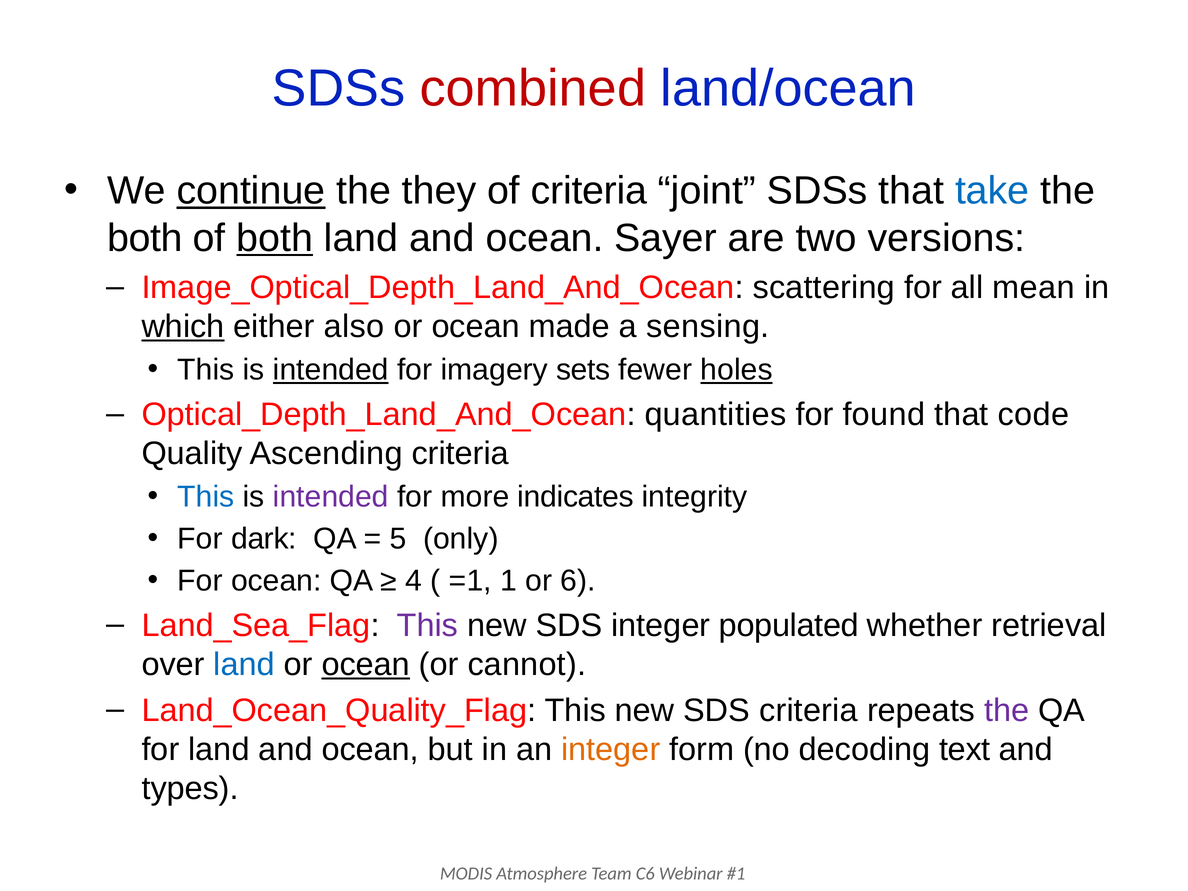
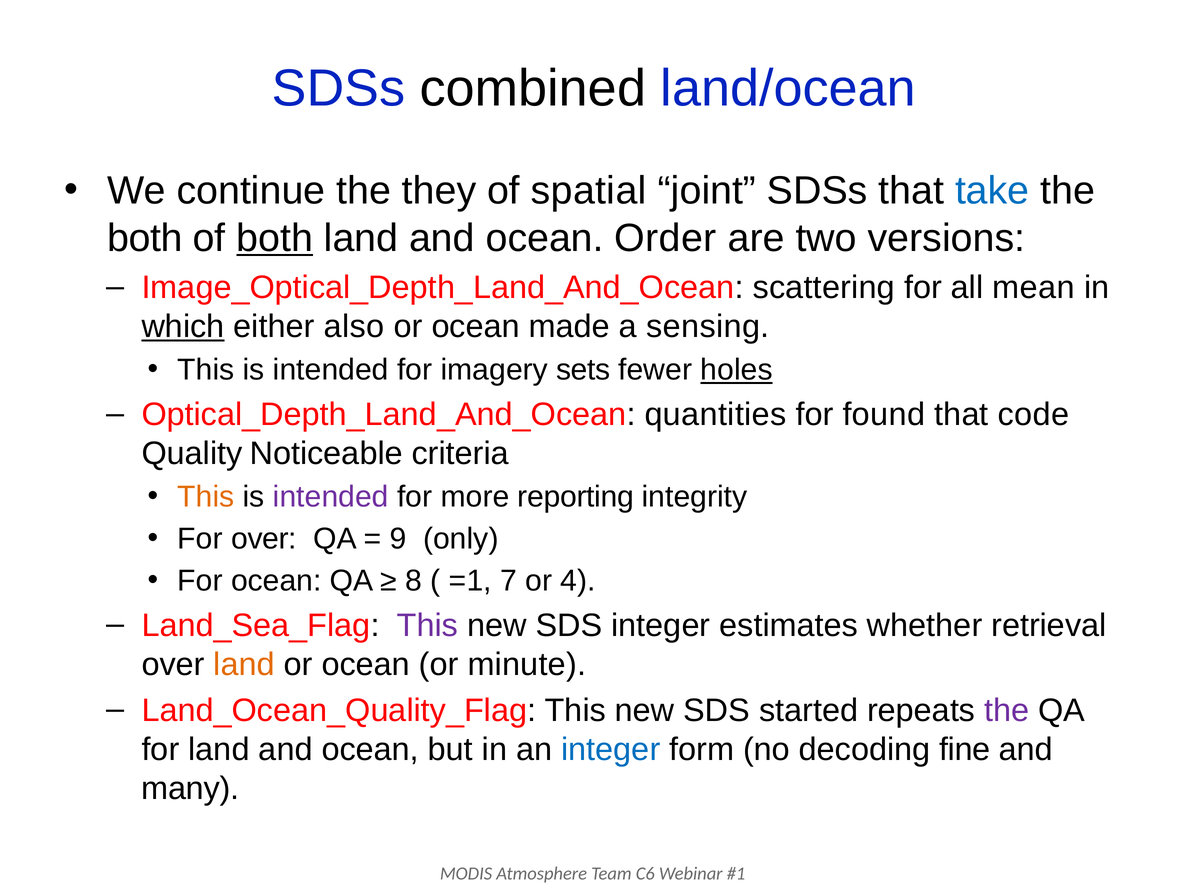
combined colour: red -> black (533, 89)
continue underline: present -> none (251, 191)
of criteria: criteria -> spatial (589, 191)
Sayer: Sayer -> Order (665, 238)
intended underline: present -> none (331, 370)
Ascending: Ascending -> Noticeable (326, 454)
This colour: blue -> orange (206, 497)
indicates: indicates -> reporting (576, 497)
For dark: dark -> over (264, 539)
5: 5 -> 9 (398, 539)
4: 4 -> 8 (414, 581)
1: 1 -> 7 (508, 581)
6: 6 -> 4 (578, 581)
populated: populated -> estimates (789, 626)
land colour: blue -> orange (244, 665)
ocean underline: present -> none (366, 665)
cannot: cannot -> minute (527, 665)
SDS criteria: criteria -> started (809, 711)
integer colour: orange -> blue (611, 750)
text: text -> fine (965, 750)
types: types -> many (190, 789)
